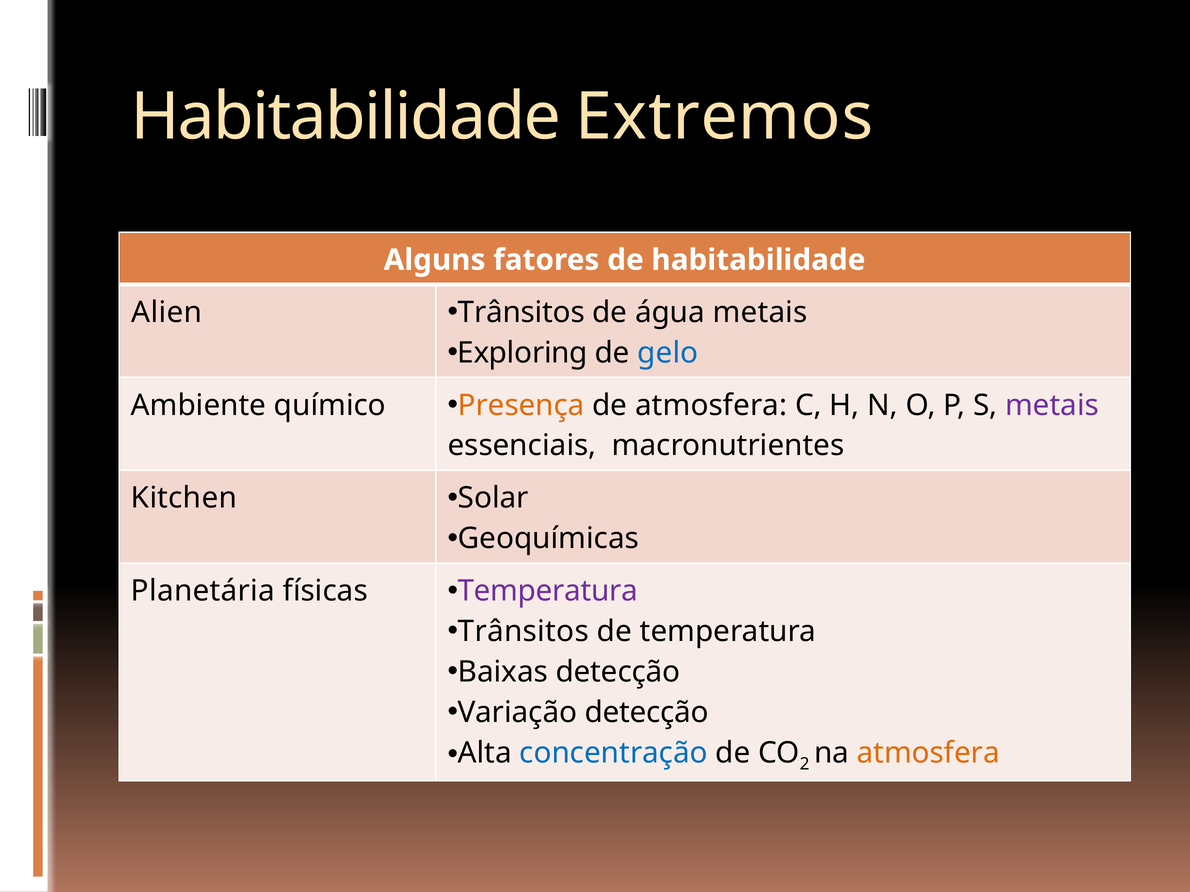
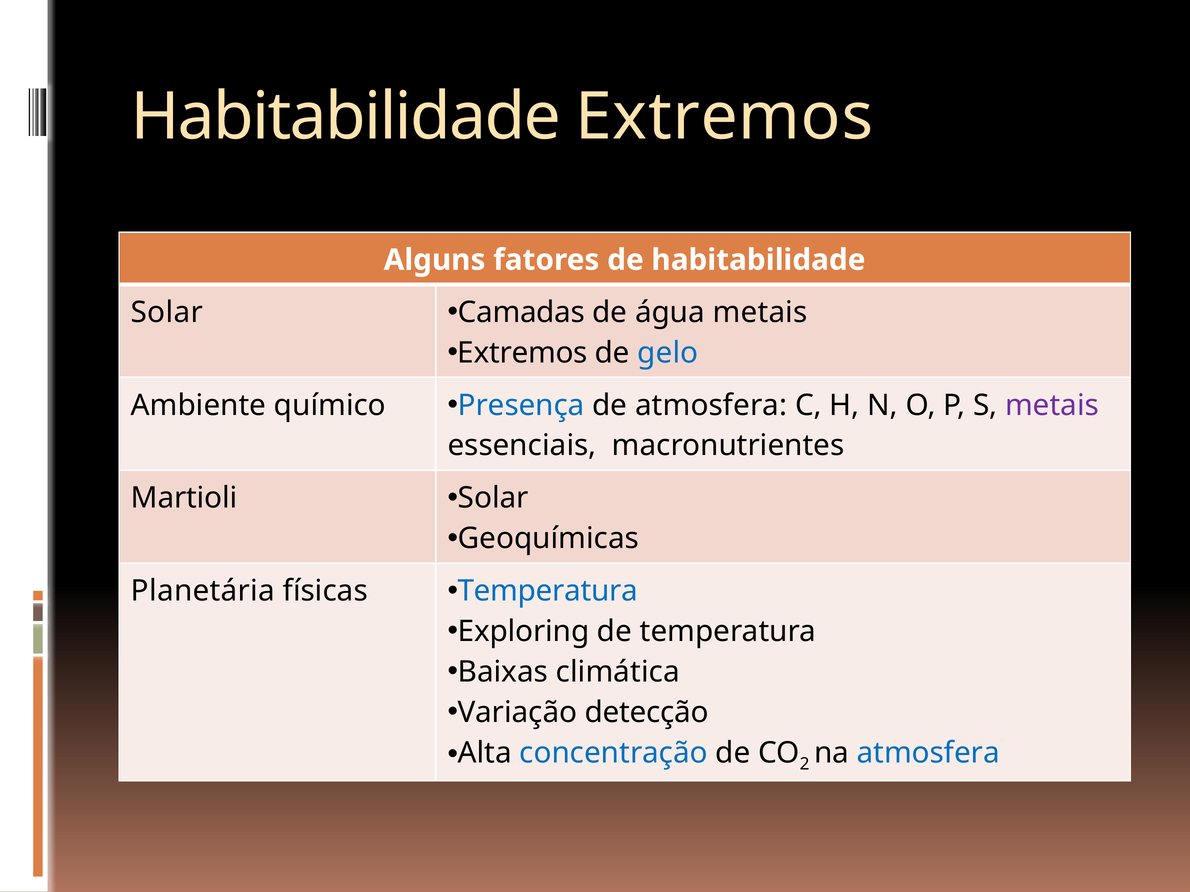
Alien: Alien -> Solar (167, 313)
Trânsitos: Trânsitos -> Camadas (521, 313)
Exploring: Exploring -> Extremos (523, 353)
Presença colour: orange -> blue (521, 405)
Kitchen: Kitchen -> Martioli (184, 498)
Temperatura colour: purple -> blue (548, 591)
Trânsitos: Trânsitos -> Exploring (524, 632)
Baixas detecção: detecção -> climática (618, 672)
atmosfera colour: orange -> blue (928, 753)
